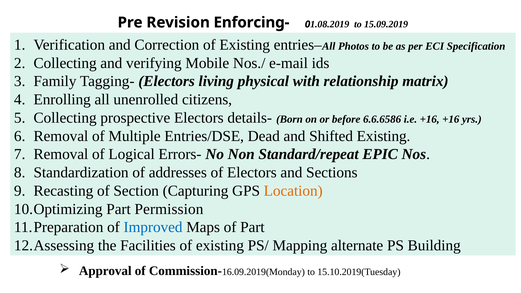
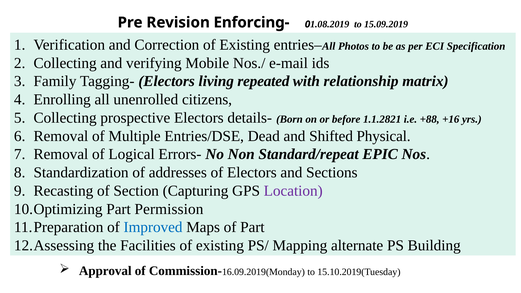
physical: physical -> repeated (263, 81)
6.6.6586: 6.6.6586 -> 1.1.2821 (382, 119)
i.e +16: +16 -> +88 (430, 119)
Shifted Existing: Existing -> Physical (384, 136)
Location colour: orange -> purple (293, 191)
